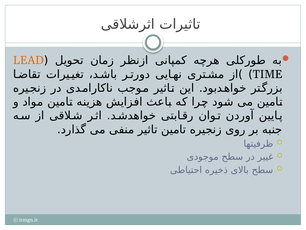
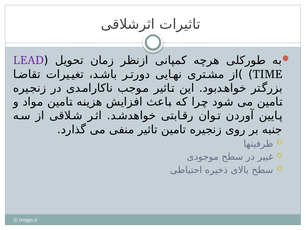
LEAD colour: orange -> purple (28, 60)
